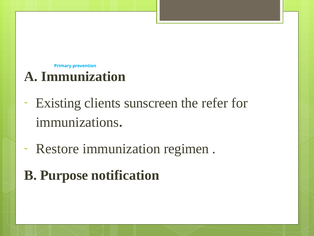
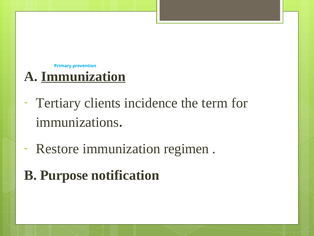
Immunization underline: none -> present (83, 76)
Existing: Existing -> Tertiary (58, 103)
sunscreen: sunscreen -> incidence (151, 103)
refer: refer -> term (215, 103)
